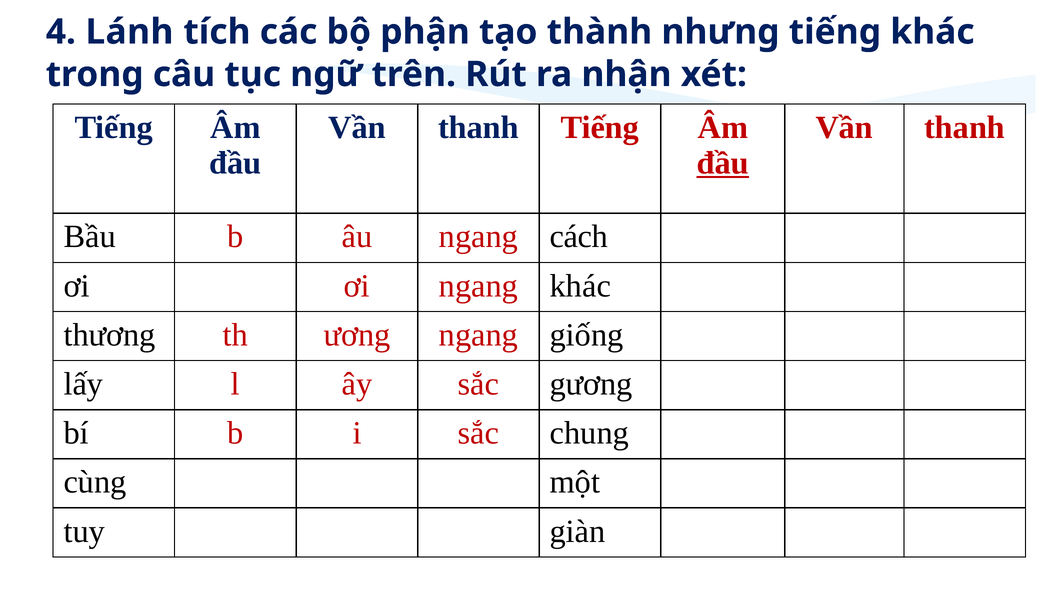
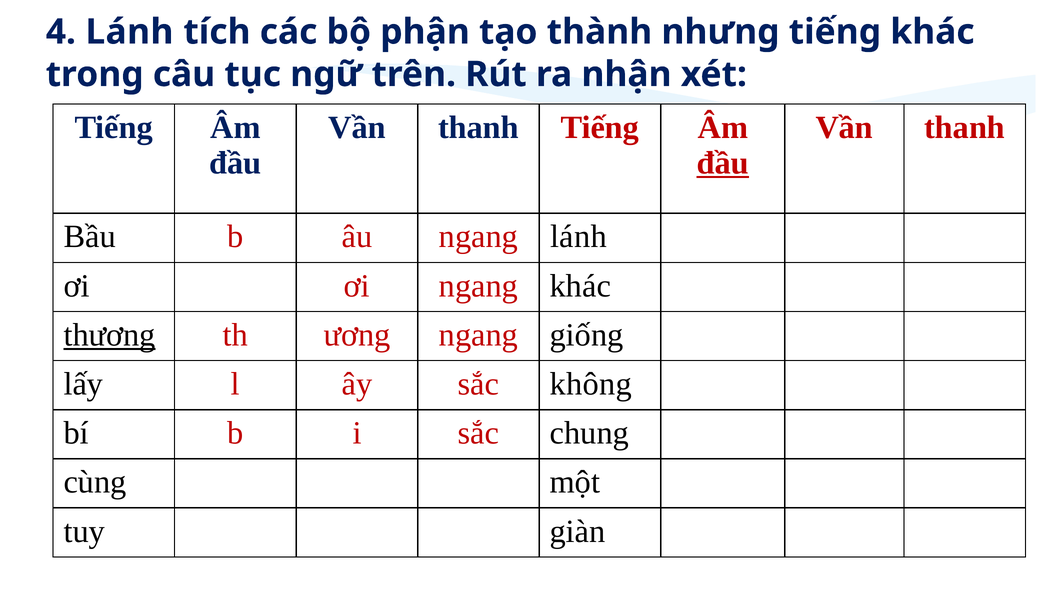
ngang cách: cách -> lánh (578, 237)
thương underline: none -> present (110, 335)
gương: gương -> không (591, 384)
